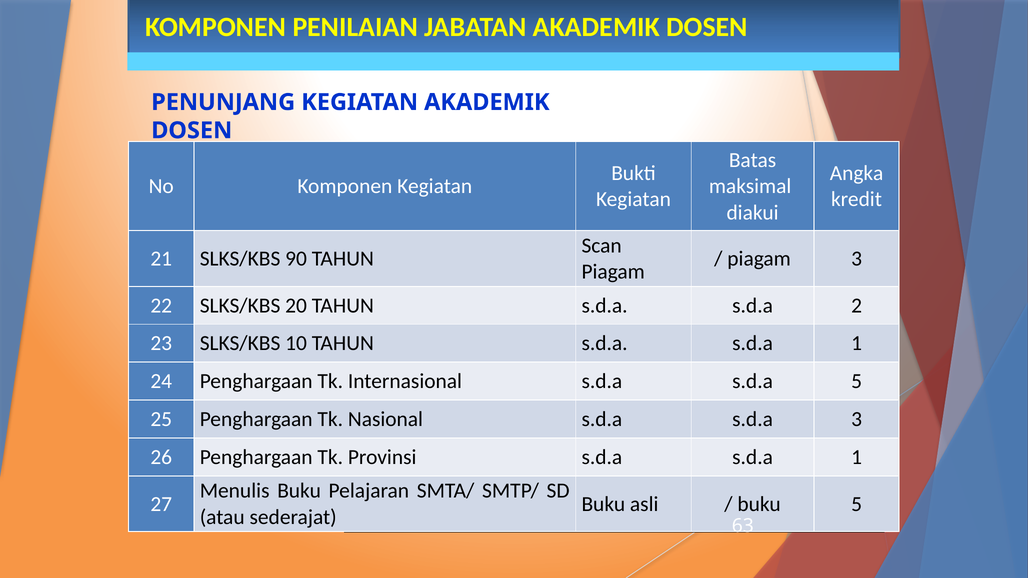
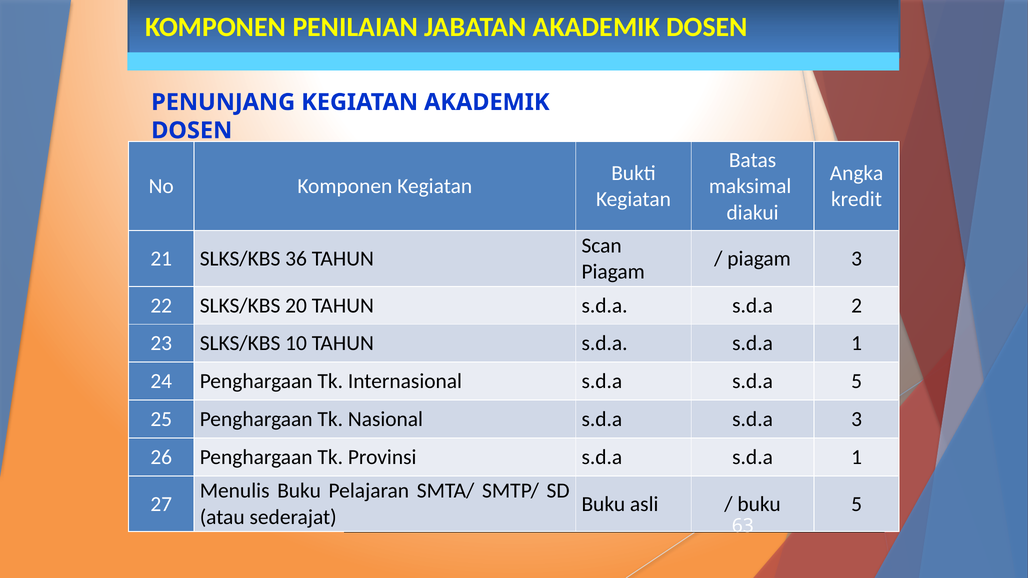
90: 90 -> 36 (296, 259)
